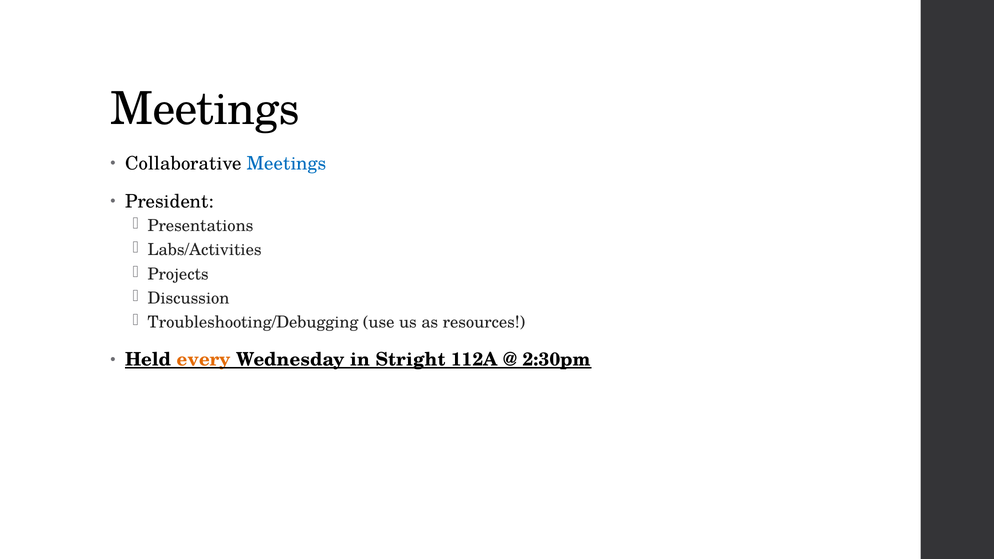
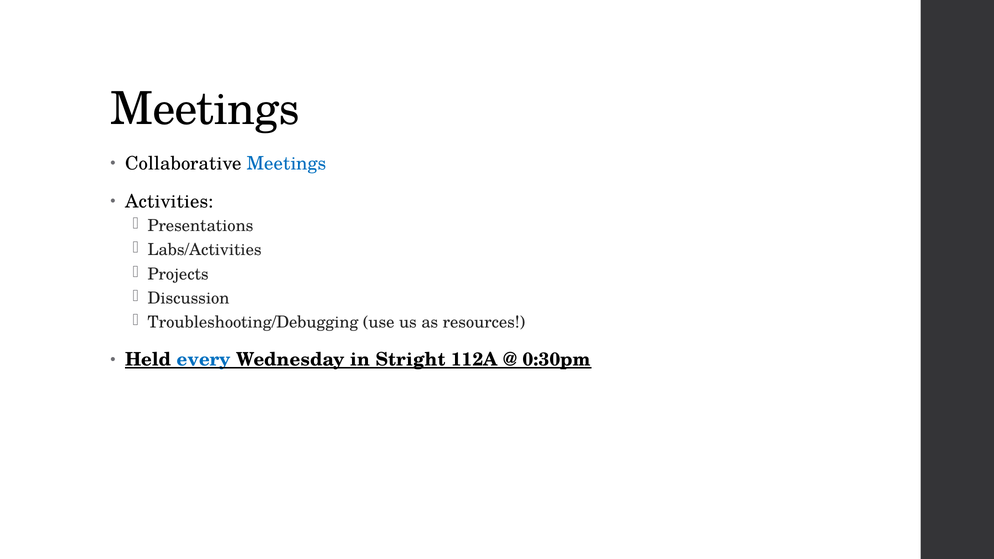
President: President -> Activities (169, 202)
every colour: orange -> blue (204, 360)
2:30pm: 2:30pm -> 0:30pm (557, 360)
